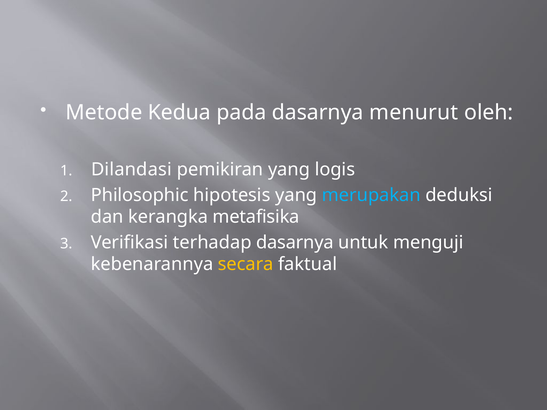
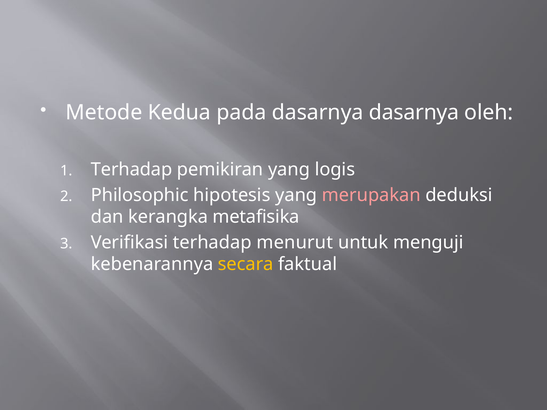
dasarnya menurut: menurut -> dasarnya (414, 113)
Dilandasi: Dilandasi -> Terhadap (132, 170)
merupakan colour: light blue -> pink (371, 195)
terhadap dasarnya: dasarnya -> menurut (295, 243)
